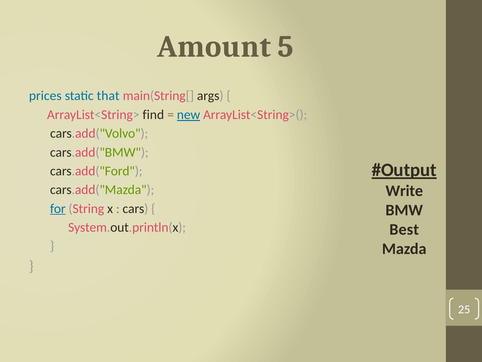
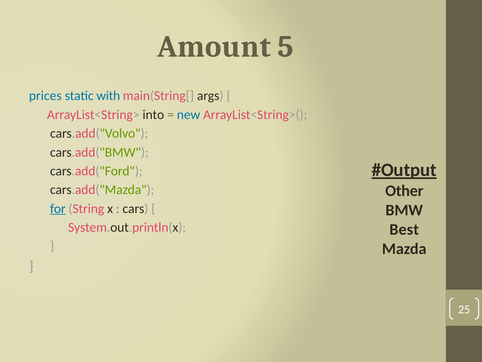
that: that -> with (108, 96)
find: find -> into (153, 115)
new underline: present -> none (189, 115)
Write: Write -> Other (404, 191)
